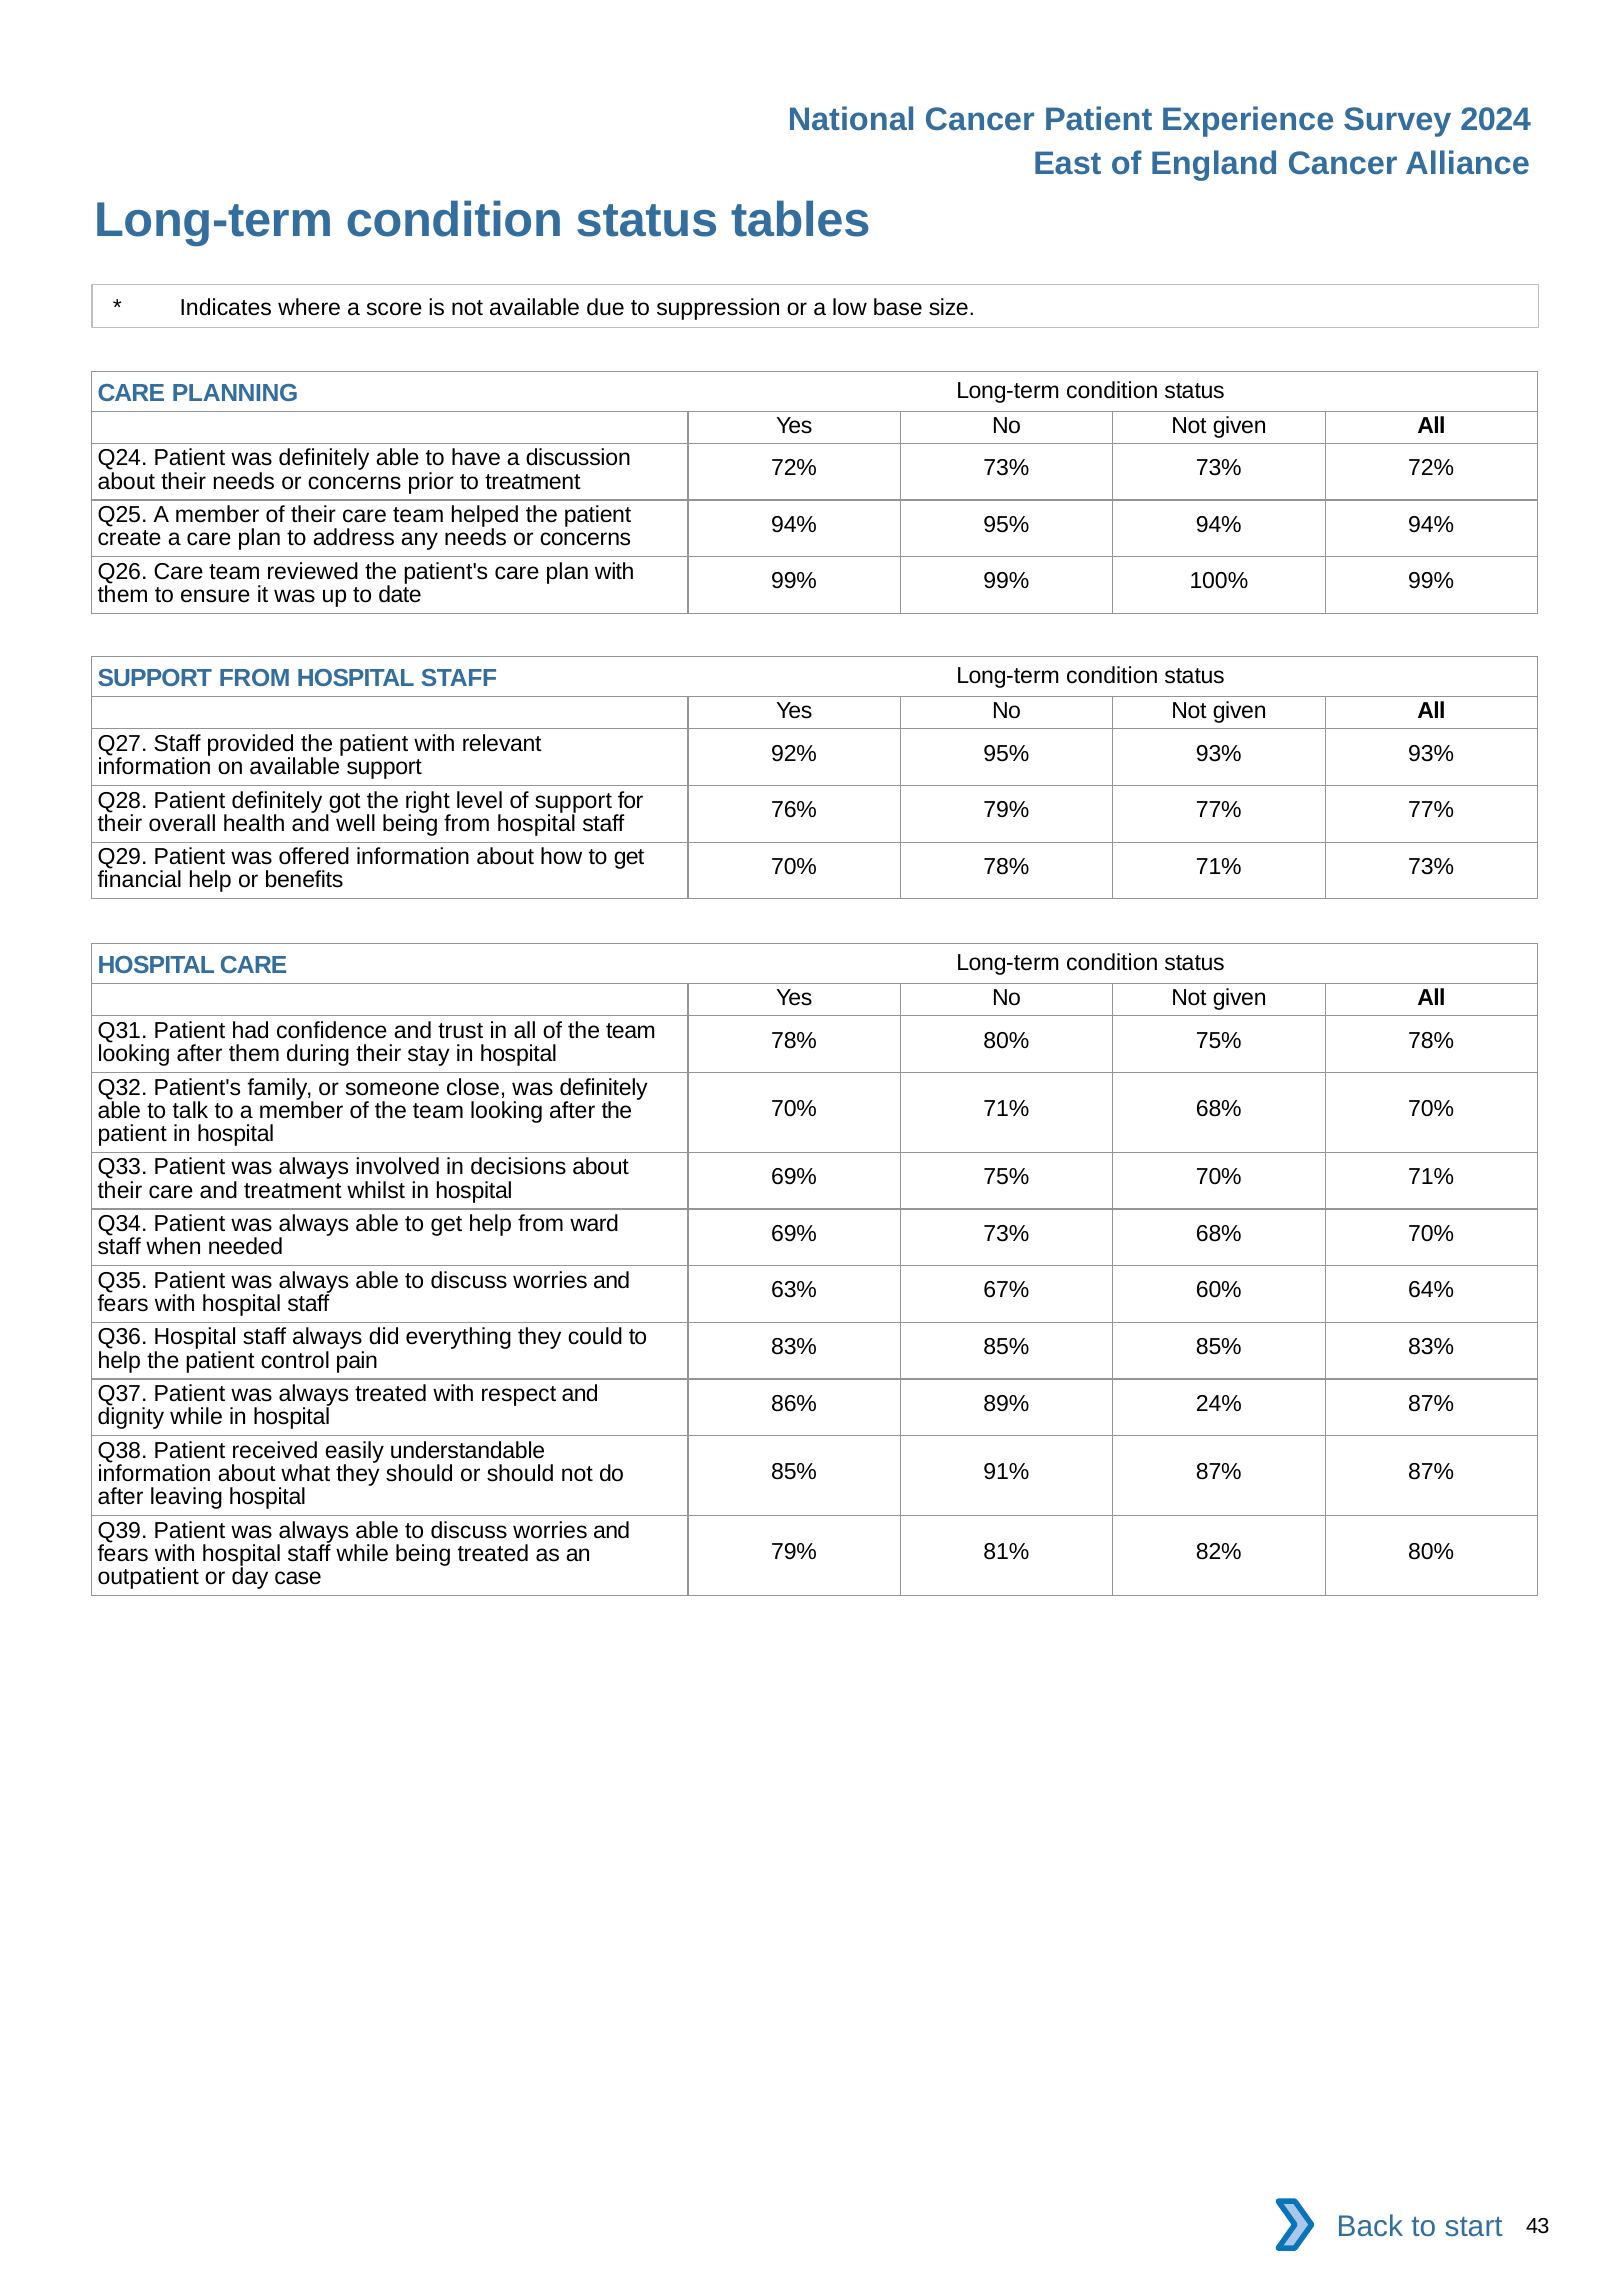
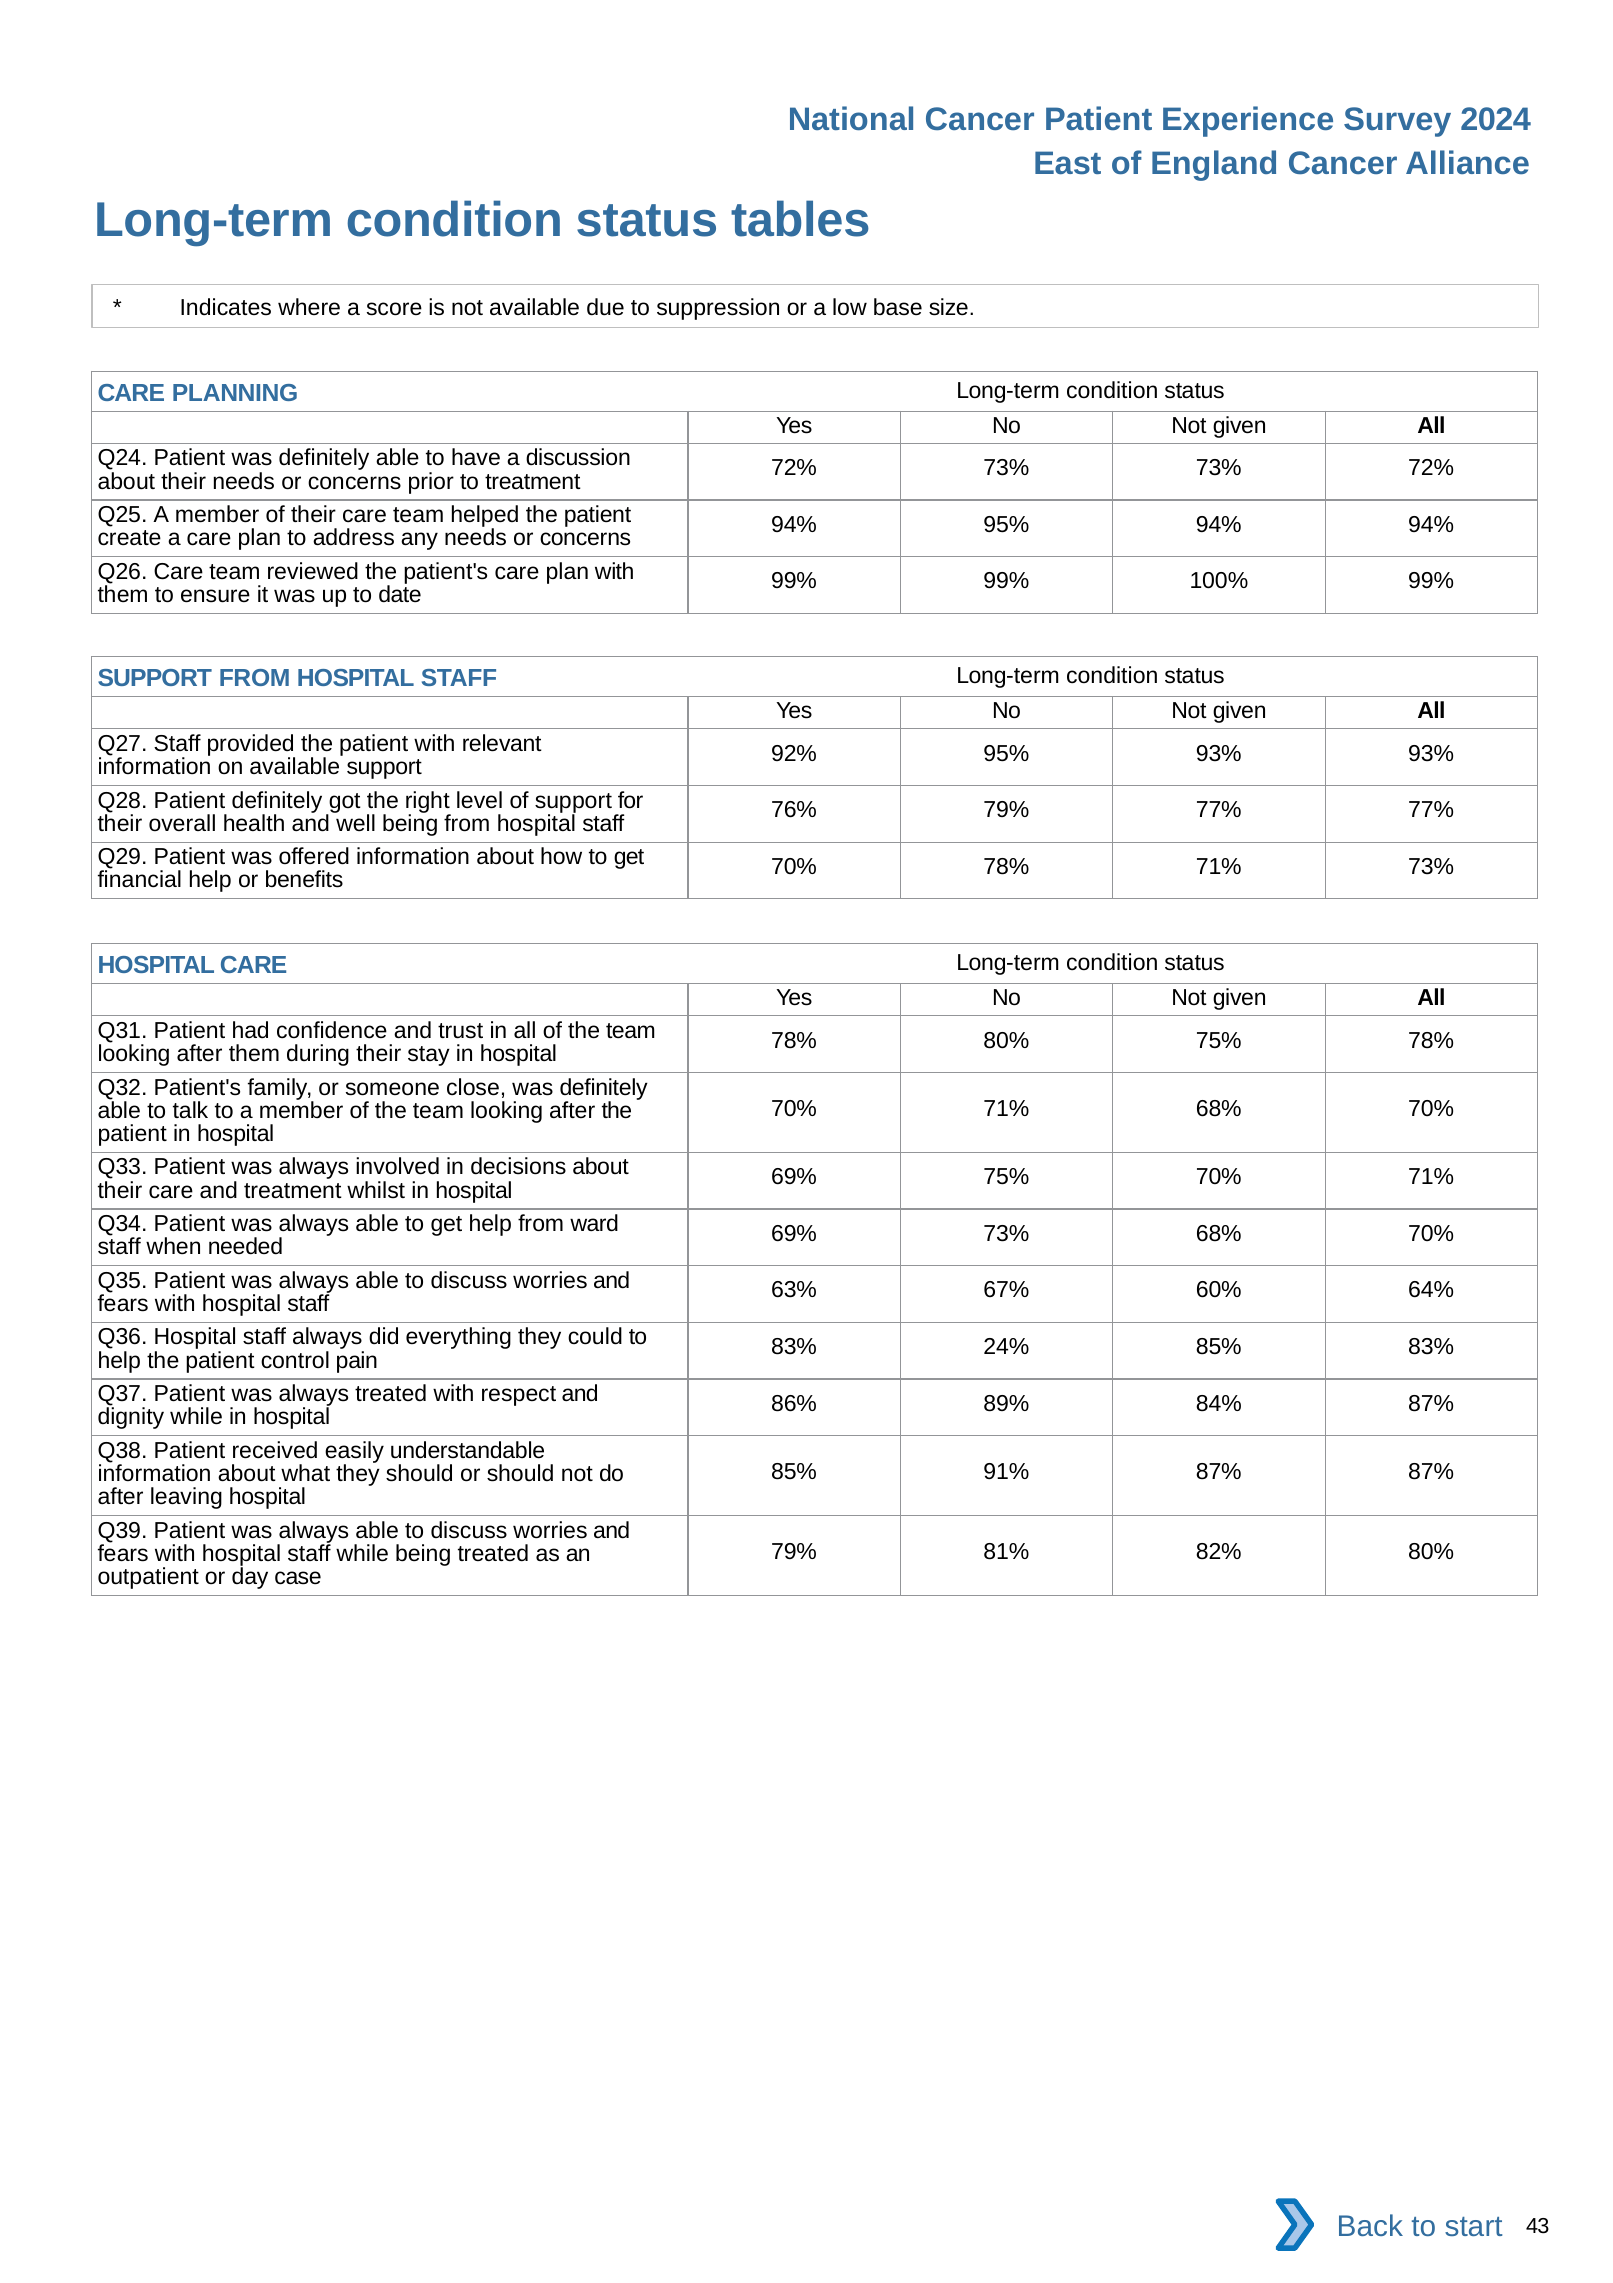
83% 85%: 85% -> 24% (1006, 1347)
24%: 24% -> 84% (1219, 1403)
